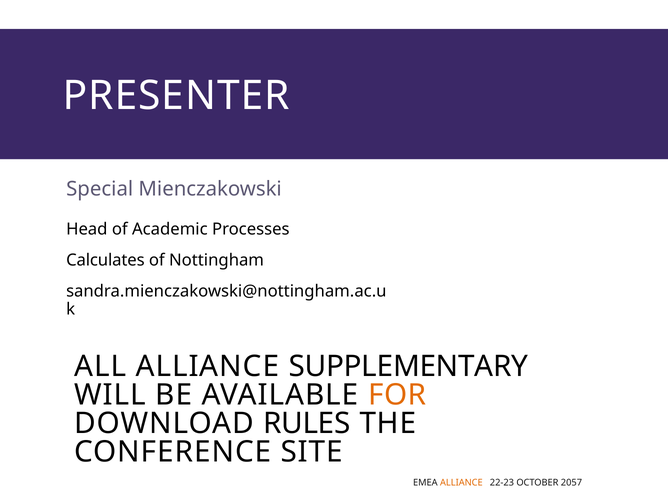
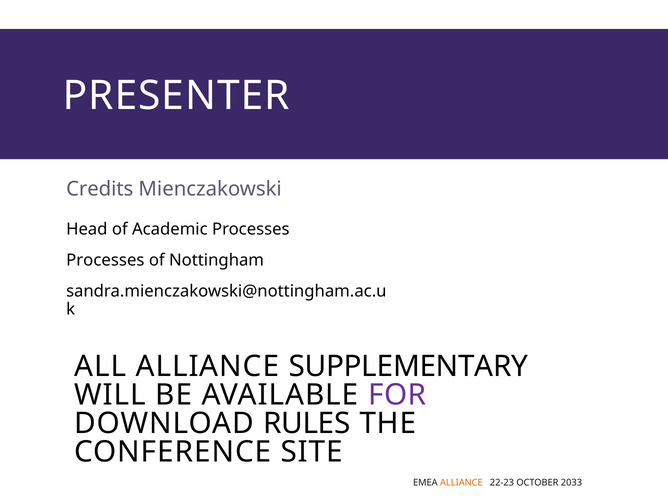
Special: Special -> Credits (100, 189)
Calculates: Calculates -> Processes (105, 260)
FOR colour: orange -> purple (397, 395)
2057: 2057 -> 2033 (571, 483)
